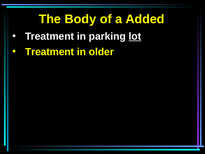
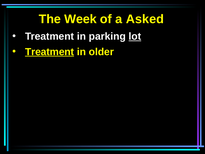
Body: Body -> Week (80, 19)
Added: Added -> Asked (145, 19)
Treatment underline: none -> present (50, 52)
